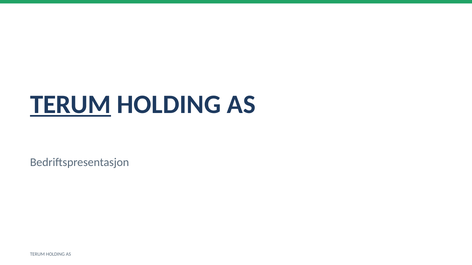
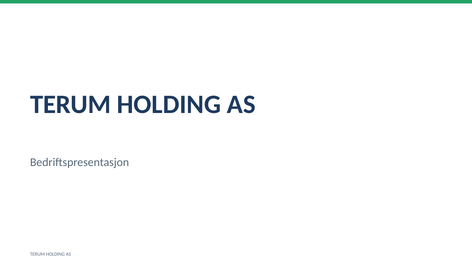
TERUM underline: present -> none (71, 105)
